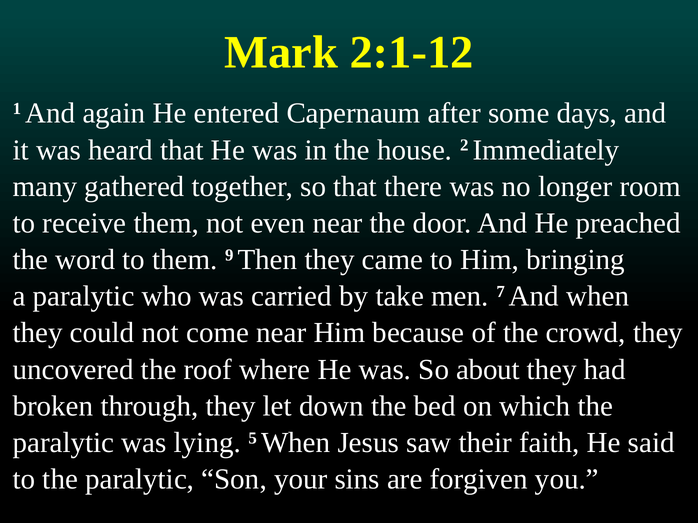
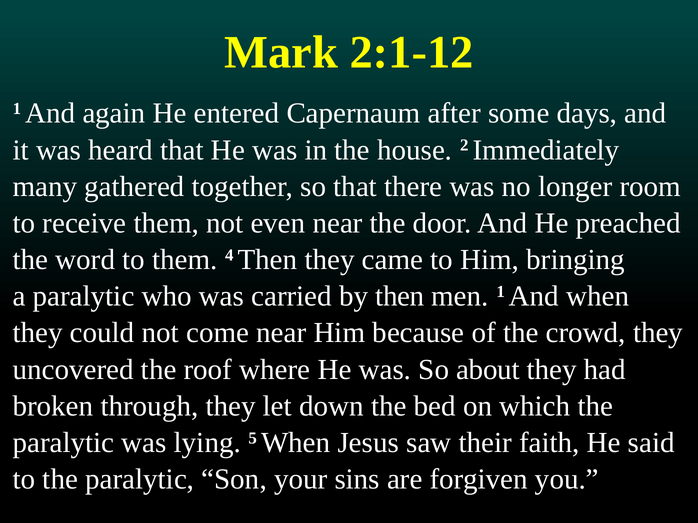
9: 9 -> 4 (229, 255)
by take: take -> then (400, 297)
men 7: 7 -> 1 (501, 292)
